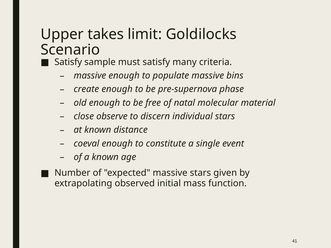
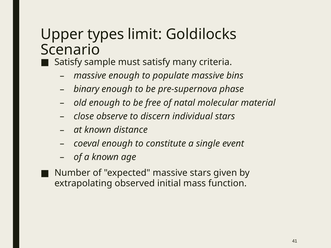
takes: takes -> types (106, 34)
create: create -> binary (86, 89)
